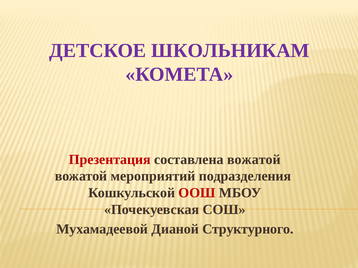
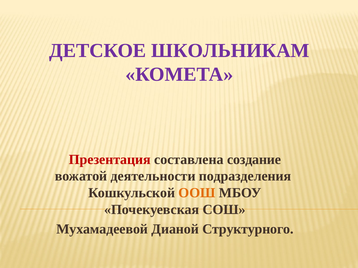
составлена вожатой: вожатой -> создание (254, 160)
мероприятий: мероприятий -> деятельности (153, 176)
ООШ colour: red -> orange (197, 193)
